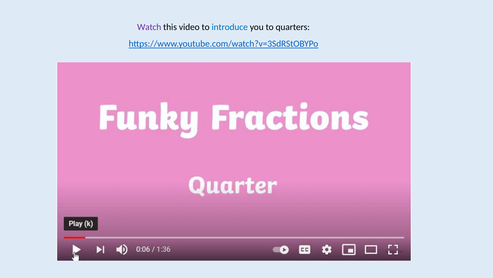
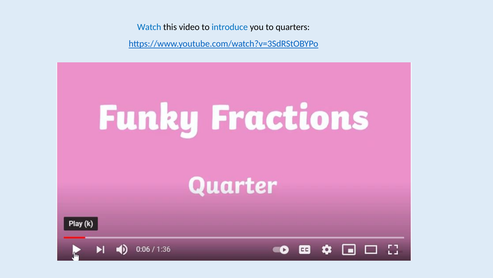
Watch colour: purple -> blue (149, 27)
